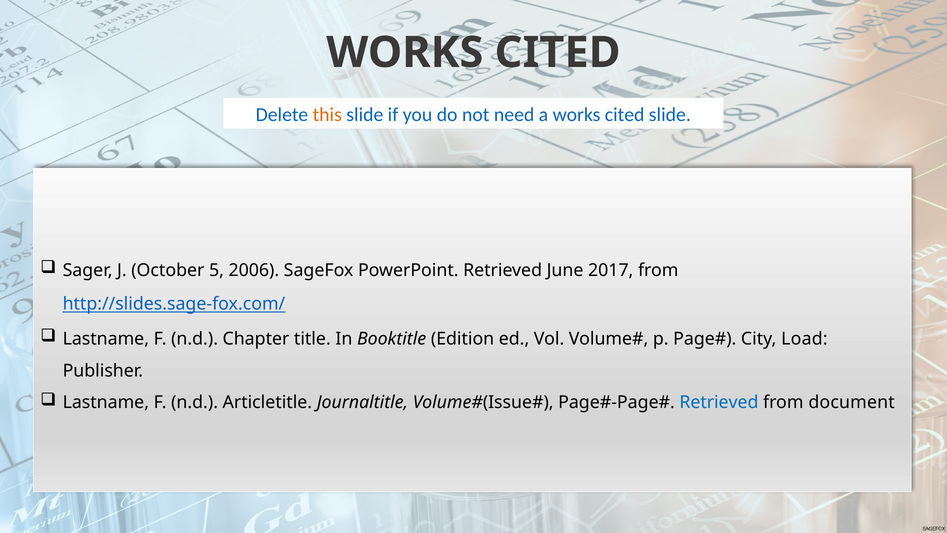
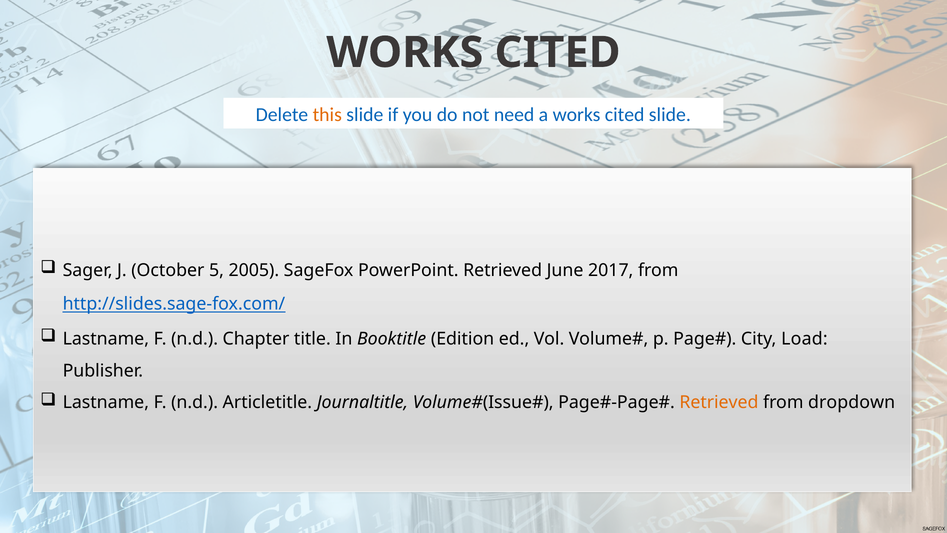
2006: 2006 -> 2005 (254, 270)
Retrieved colour: blue -> orange (719, 402)
document: document -> dropdown (852, 402)
